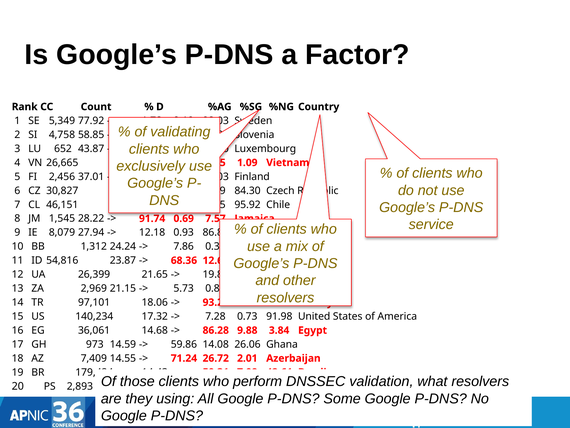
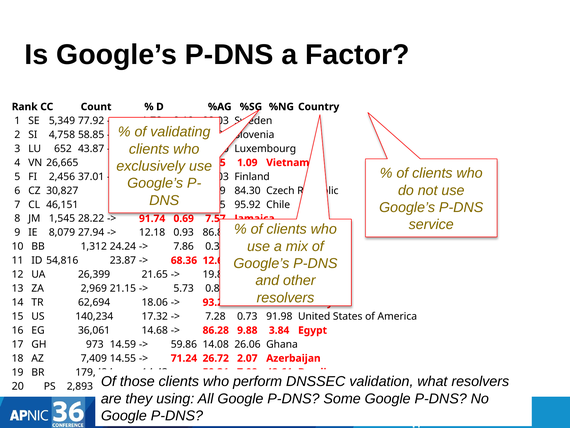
97,101: 97,101 -> 62,694 (94, 302)
2.01: 2.01 -> 2.07 (247, 358)
